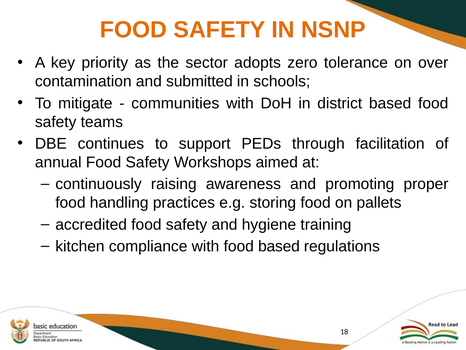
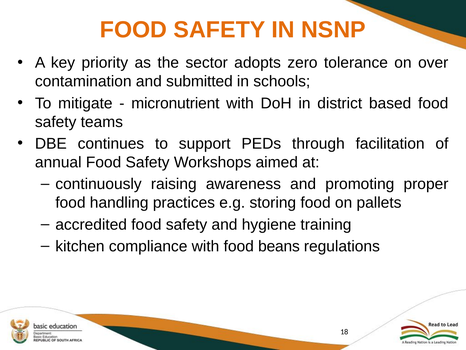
communities: communities -> micronutrient (175, 103)
food based: based -> beans (279, 246)
